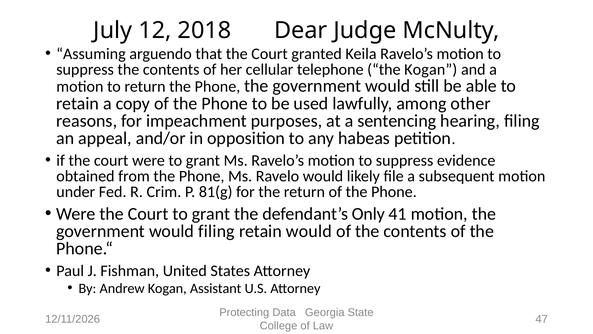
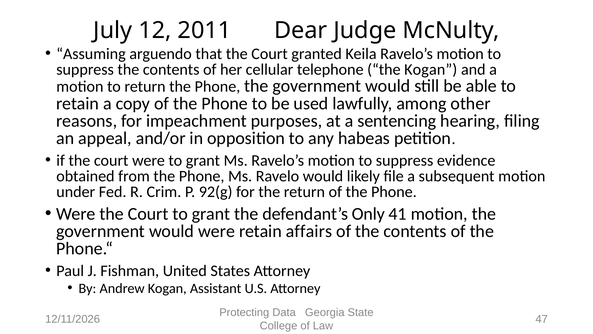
2018: 2018 -> 2011 (204, 30)
81(g: 81(g -> 92(g (216, 192)
would filing: filing -> were (217, 231)
retain would: would -> affairs (309, 231)
